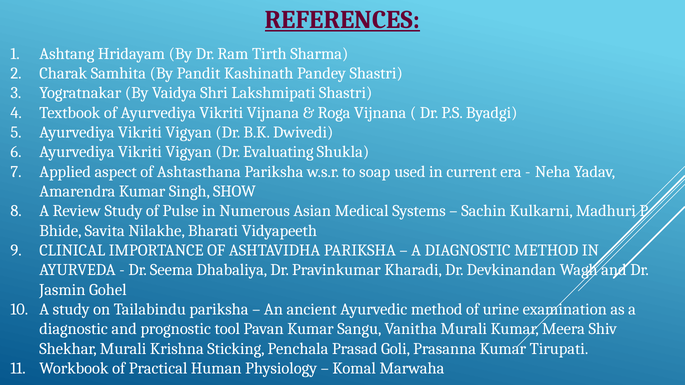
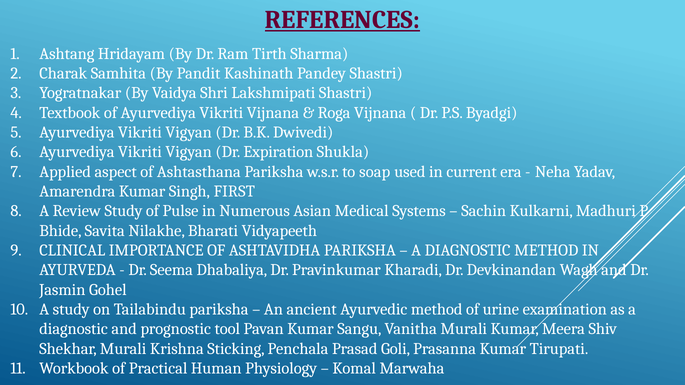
Evaluating: Evaluating -> Expiration (278, 152)
SHOW: SHOW -> FIRST (234, 192)
